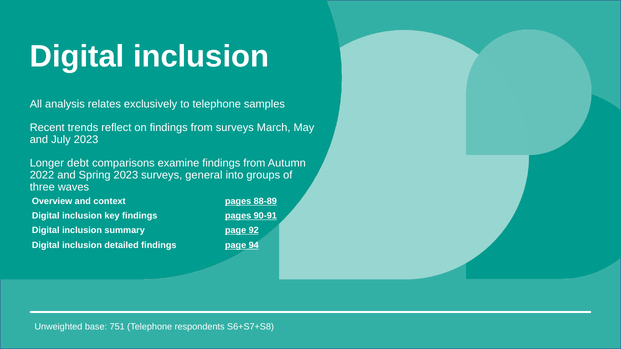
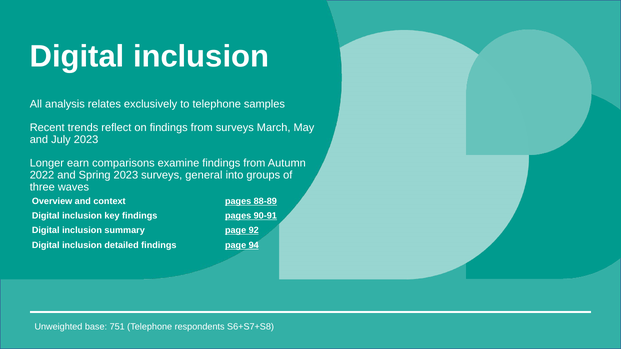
debt: debt -> earn (78, 163)
